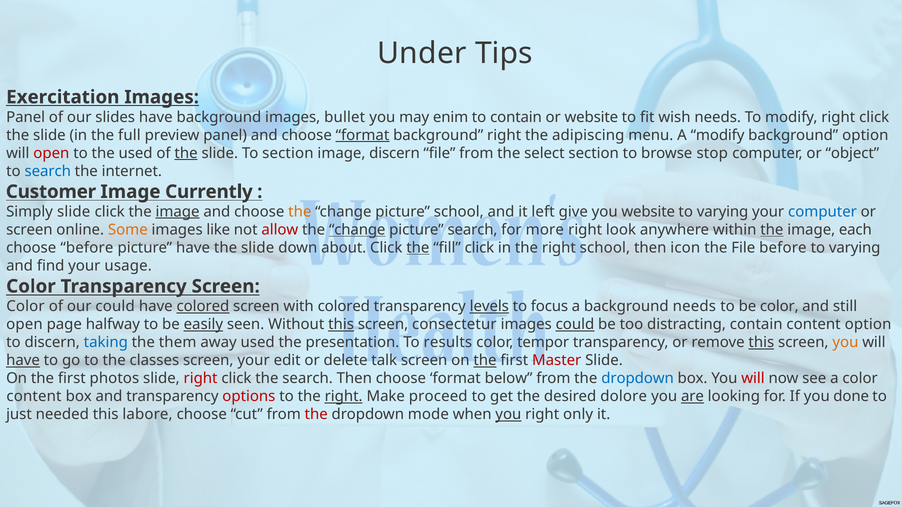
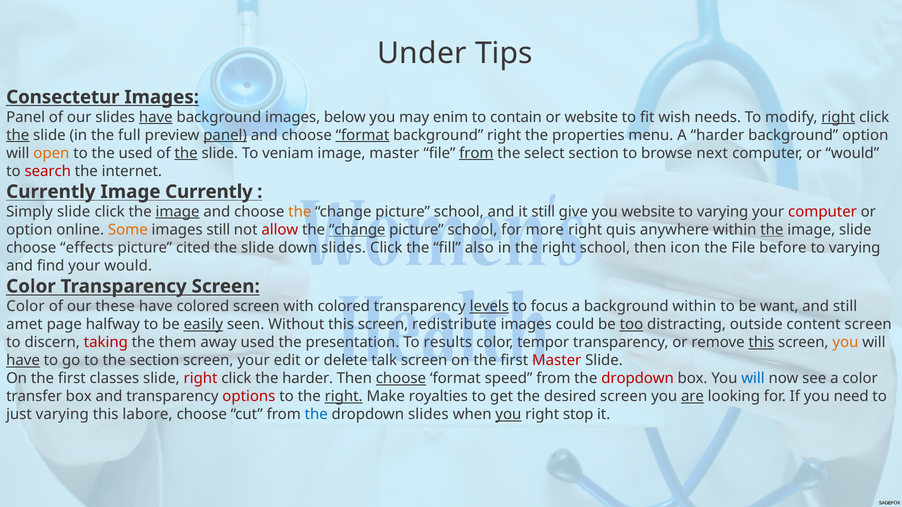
Exercitation: Exercitation -> Consectetur (63, 97)
have underline: none -> present (156, 117)
bullet: bullet -> below (345, 117)
right underline: none -> present (838, 117)
the underline: none -> present (18, 135)
panel underline: none -> present (225, 135)
adipiscing: adipiscing -> properties (588, 135)
A modify: modify -> harder (717, 135)
open colour: red -> orange (51, 153)
To section: section -> veniam (288, 153)
image discern: discern -> master (394, 153)
from underline: none -> present (476, 153)
stop: stop -> next (712, 153)
or object: object -> would (852, 153)
search colour: blue -> red (48, 171)
Customer: Customer -> Currently (51, 192)
it left: left -> still (543, 212)
computer colour: blue -> red (823, 212)
screen: screen -> option (29, 230)
images like: like -> still (218, 230)
search: search -> school (472, 230)
look: look -> quis (621, 230)
image each: each -> slide (855, 230)
choose before: before -> effects (87, 248)
picture have: have -> cited (193, 248)
down about: about -> slides (344, 248)
the underline: present -> none (418, 248)
fill click: click -> also (479, 248)
your usage: usage -> would (128, 266)
our could: could -> these (115, 307)
colored underline: present -> none (203, 307)
background needs: needs -> within (694, 307)
be color: color -> want (779, 307)
open: open -> amet (24, 325)
this underline: present -> none (341, 325)
consectetur: consectetur -> redistribute (454, 325)
could underline: present -> none (575, 325)
too underline: none -> present (631, 325)
distracting contain: contain -> outside (756, 325)
content option: option -> screen (868, 325)
taking colour: blue -> red (106, 343)
the classes: classes -> section (154, 361)
the underline: present -> none (485, 361)
photos: photos -> classes (114, 379)
the search: search -> harder (308, 379)
choose underline: none -> present (401, 379)
below: below -> speed (509, 379)
dropdown colour: blue -> red (638, 379)
will colour: red -> blue (753, 379)
content: content -> transfer (34, 397)
proceed: proceed -> royalties (438, 397)
desired dolore: dolore -> screen (624, 397)
done: done -> need (851, 397)
just needed: needed -> varying (62, 415)
the colour: red -> blue (316, 415)
dropdown mode: mode -> slides (428, 415)
only: only -> stop (578, 415)
